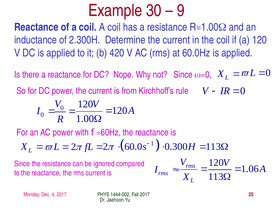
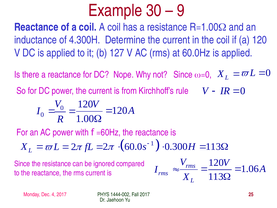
2.300H: 2.300H -> 4.300H (85, 40)
420: 420 -> 127 (117, 53)
